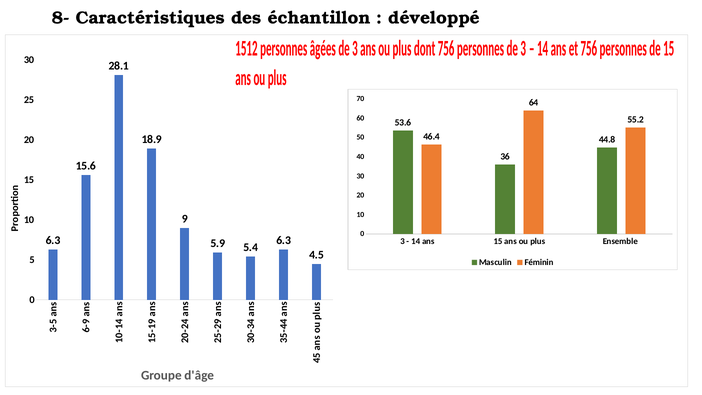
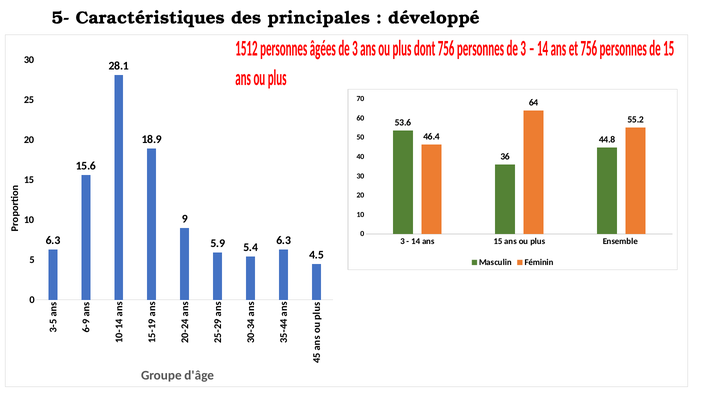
8-: 8- -> 5- (61, 18)
échantillon: échantillon -> principales (319, 18)
